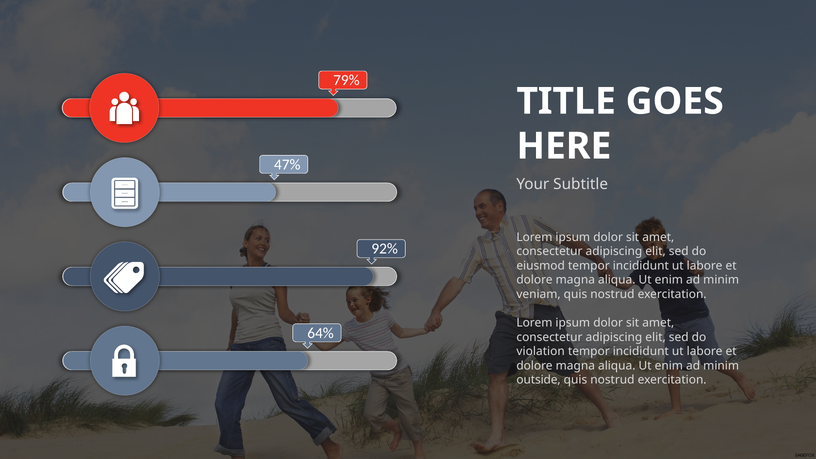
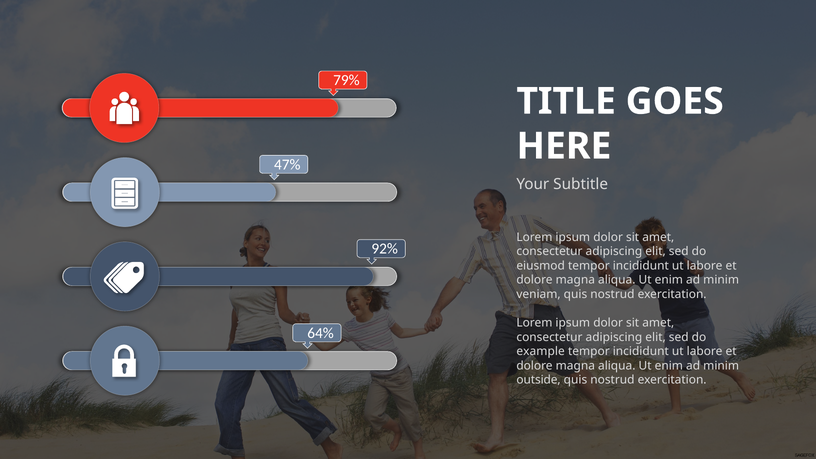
violation: violation -> example (541, 351)
